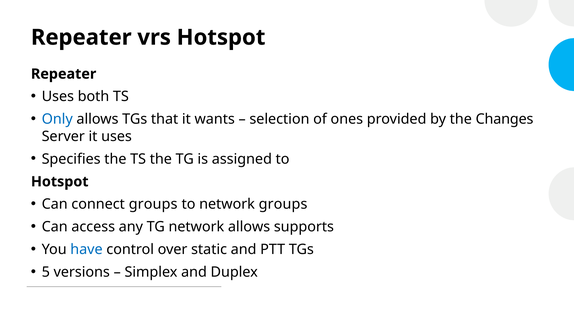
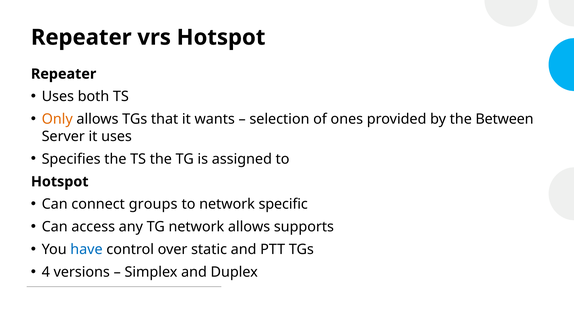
Only colour: blue -> orange (57, 119)
Changes: Changes -> Between (505, 119)
network groups: groups -> specific (283, 204)
5: 5 -> 4 (46, 272)
